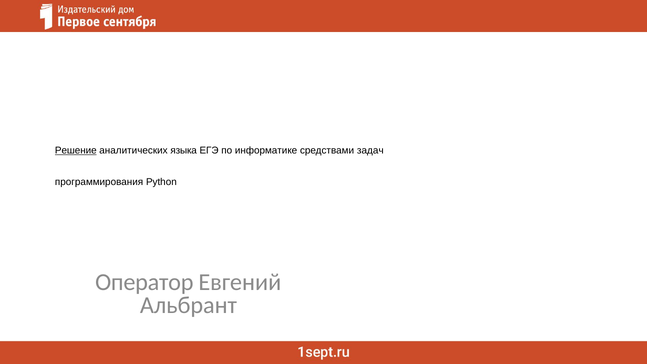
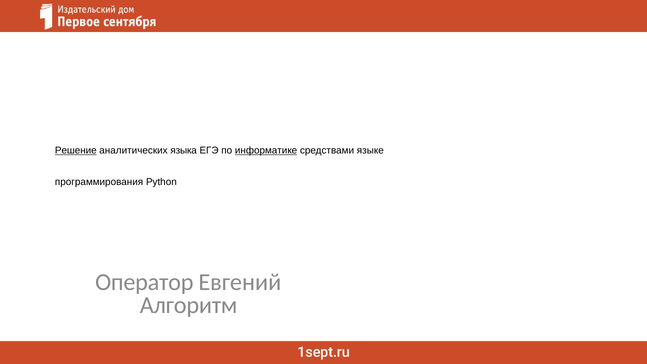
информатике underline: none -> present (266, 151)
задач: задач -> языке (370, 151)
Альбрант: Альбрант -> Алгоритм (189, 305)
